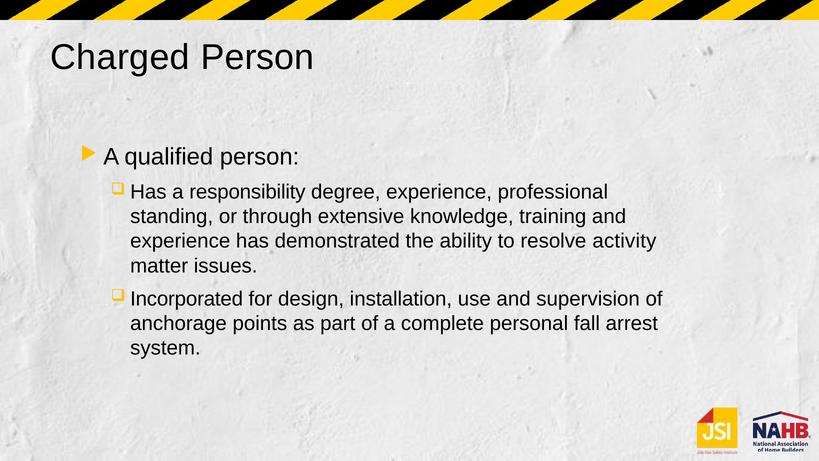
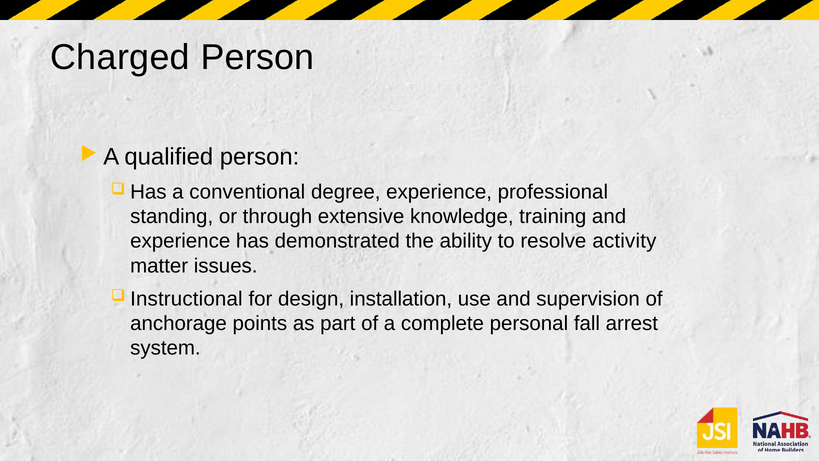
responsibility: responsibility -> conventional (247, 192)
Incorporated: Incorporated -> Instructional (186, 299)
